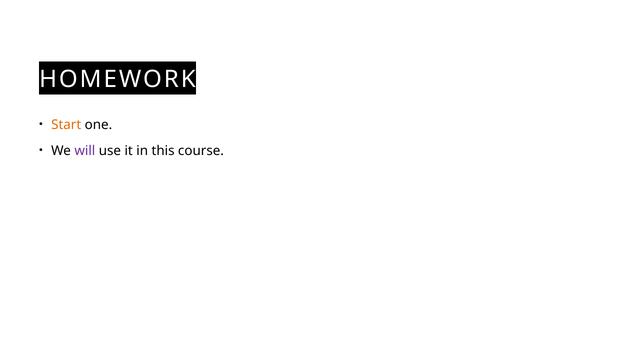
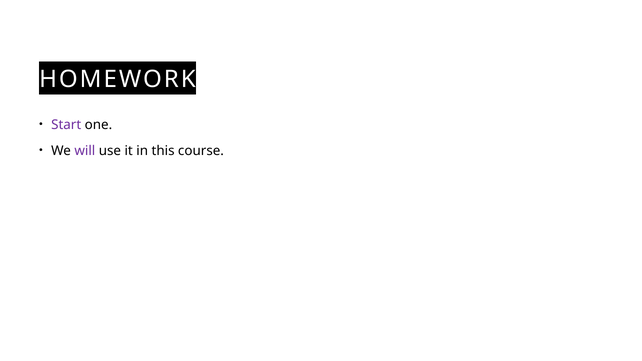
Start colour: orange -> purple (66, 125)
